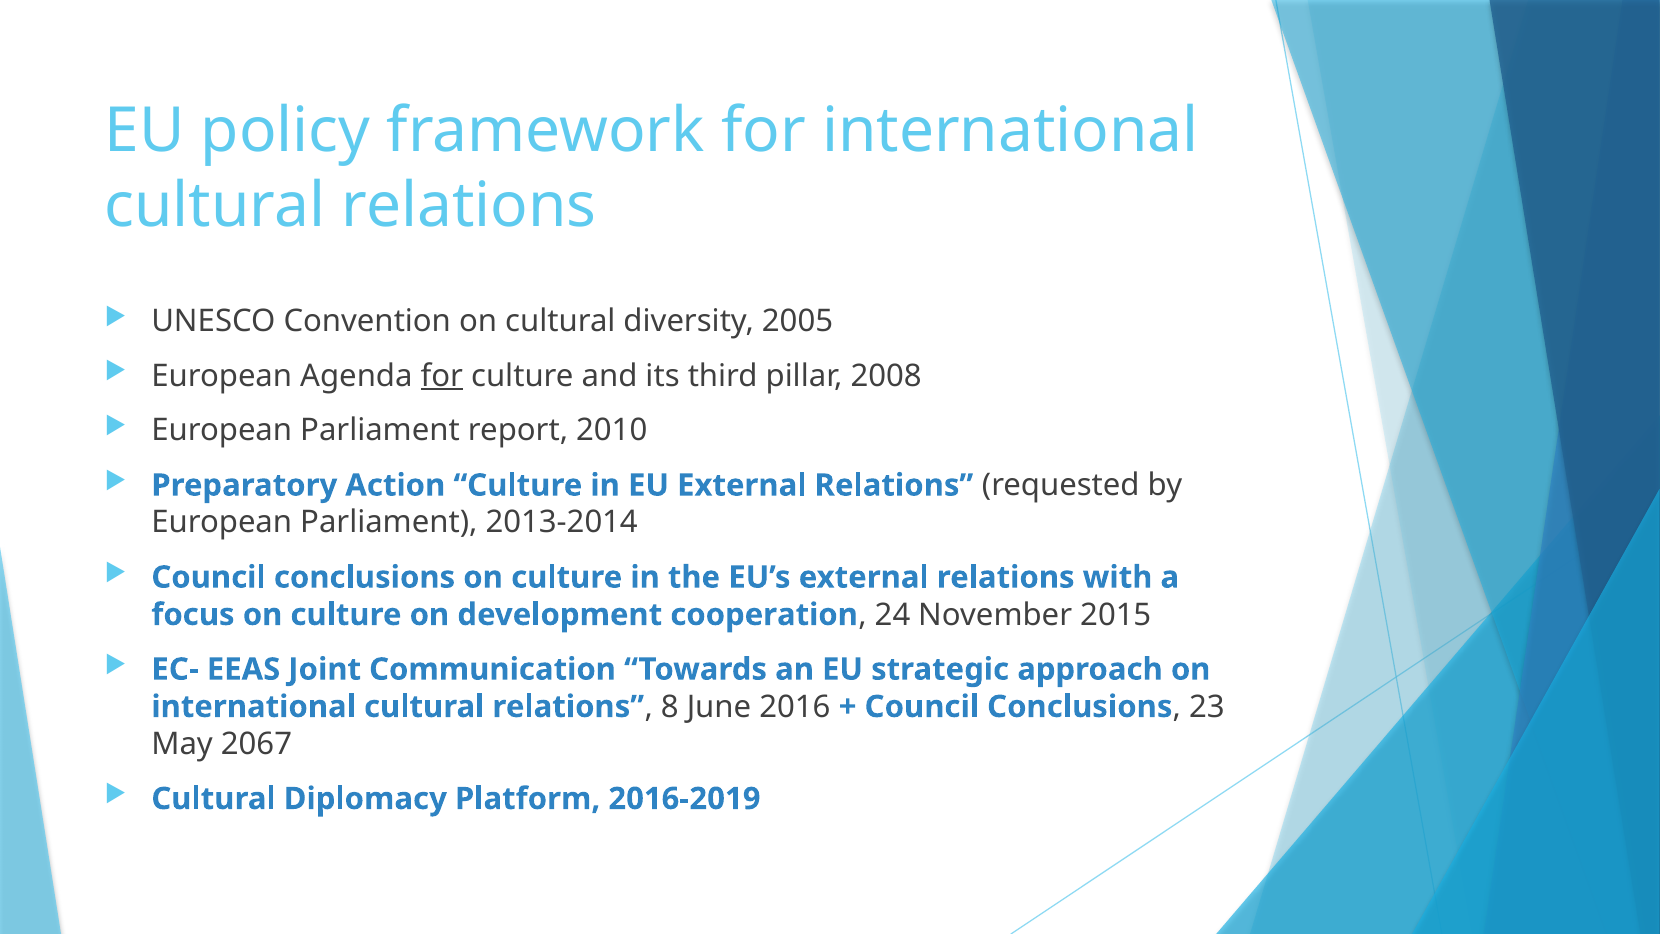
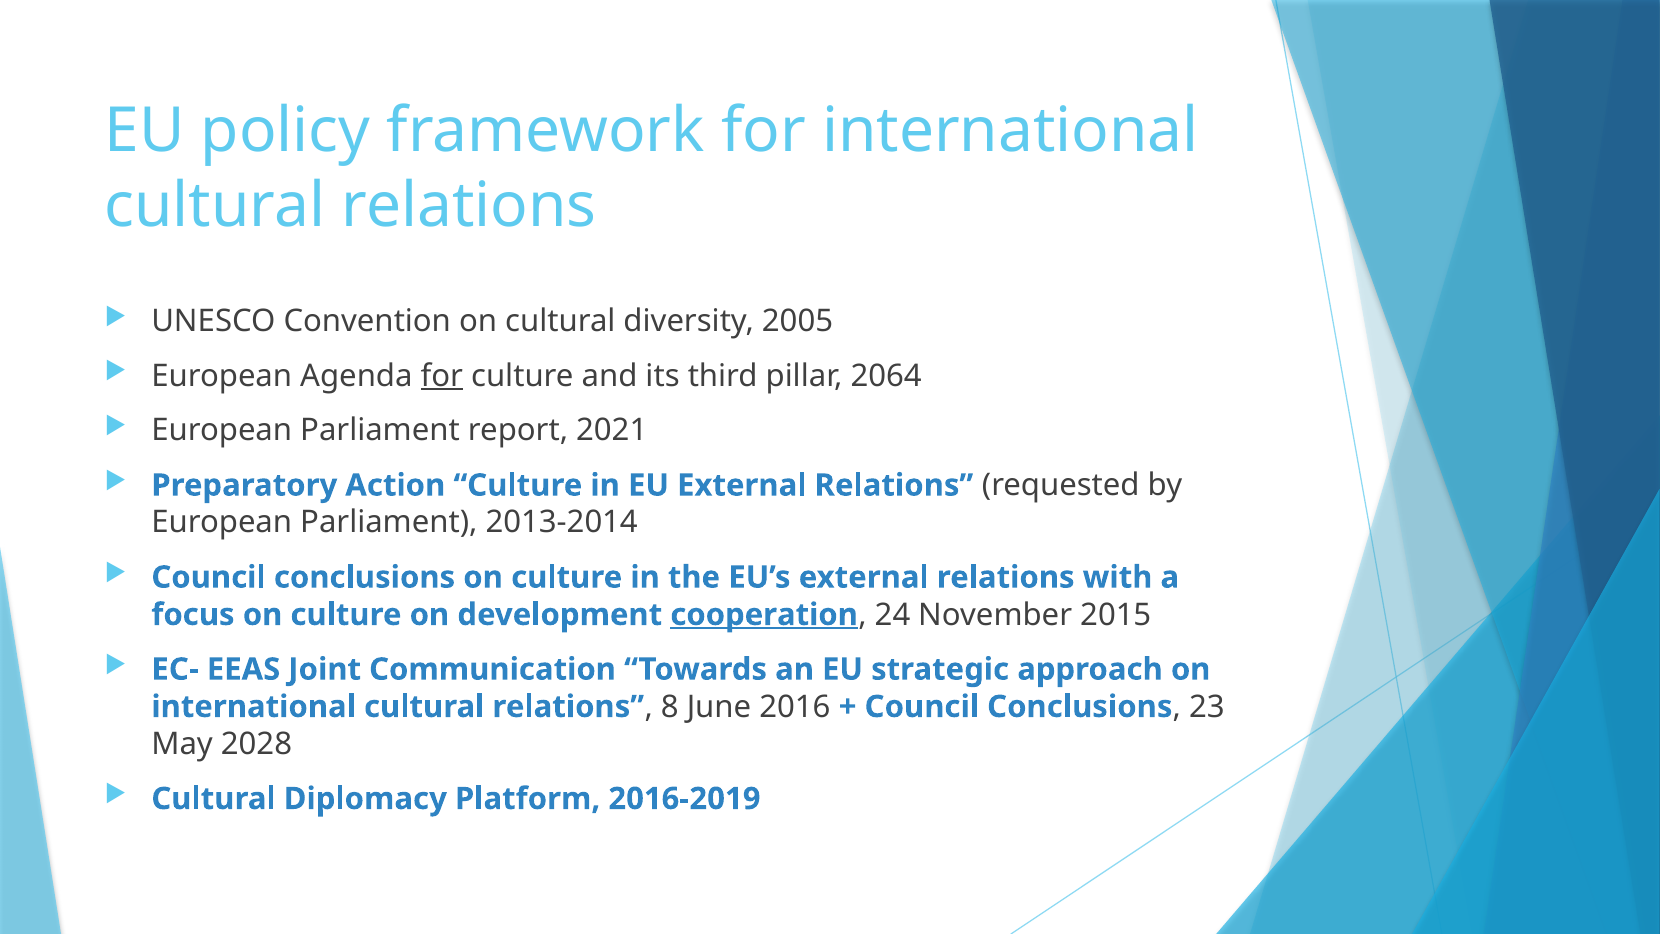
2008: 2008 -> 2064 (886, 376)
2010: 2010 -> 2021 (612, 431)
cooperation underline: none -> present (764, 615)
2067: 2067 -> 2028 (256, 744)
